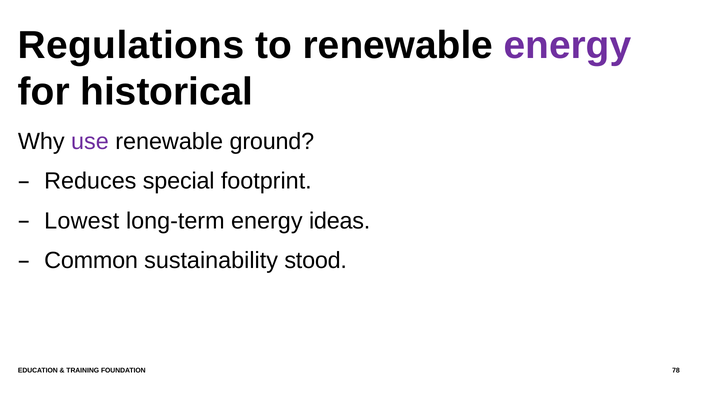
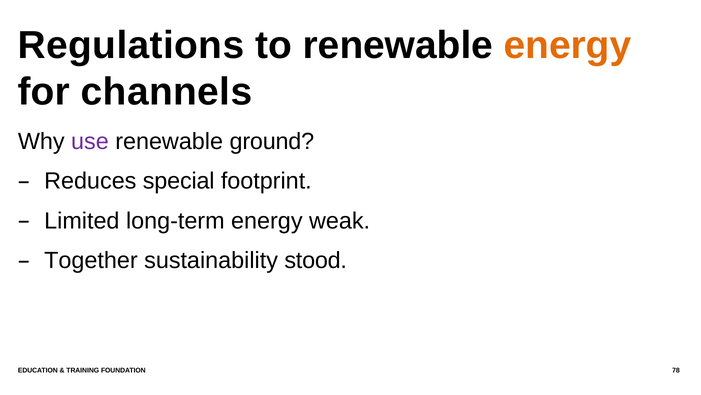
energy colour: purple -> orange (568, 45)
historical: historical -> channels (167, 92)
Lowest: Lowest -> Limited (82, 221)
ideas: ideas -> weak (340, 221)
Common: Common -> Together (91, 260)
